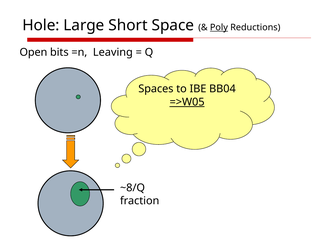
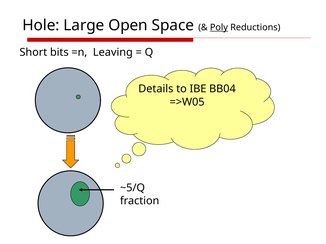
Short: Short -> Open (128, 25)
Open: Open -> Short (33, 52)
Spaces: Spaces -> Details (156, 89)
=>W05 underline: present -> none (187, 102)
~8/Q: ~8/Q -> ~5/Q (133, 188)
